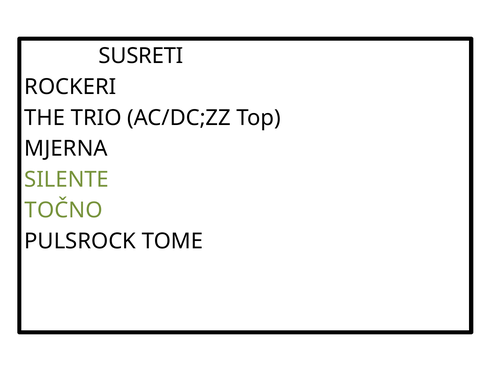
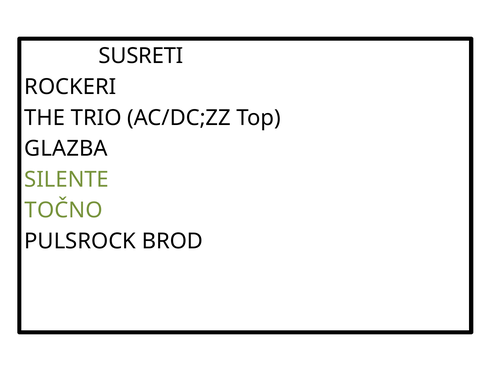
MJERNA: MJERNA -> GLAZBA (66, 149)
TOME: TOME -> BROD (172, 241)
